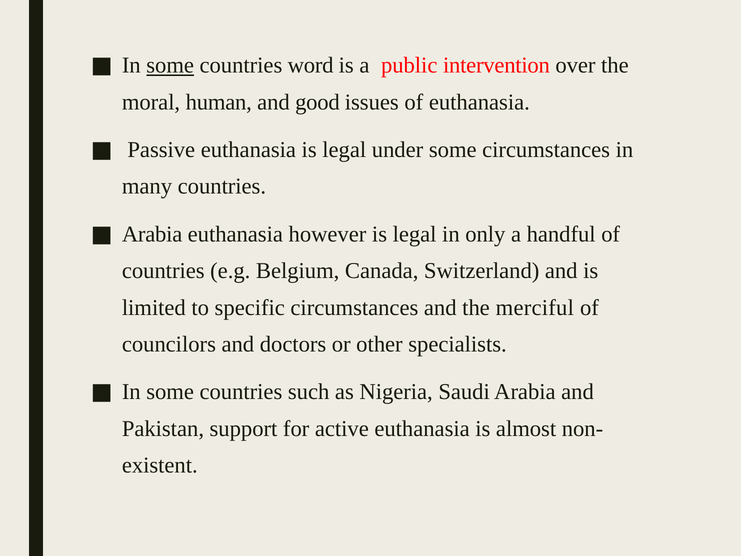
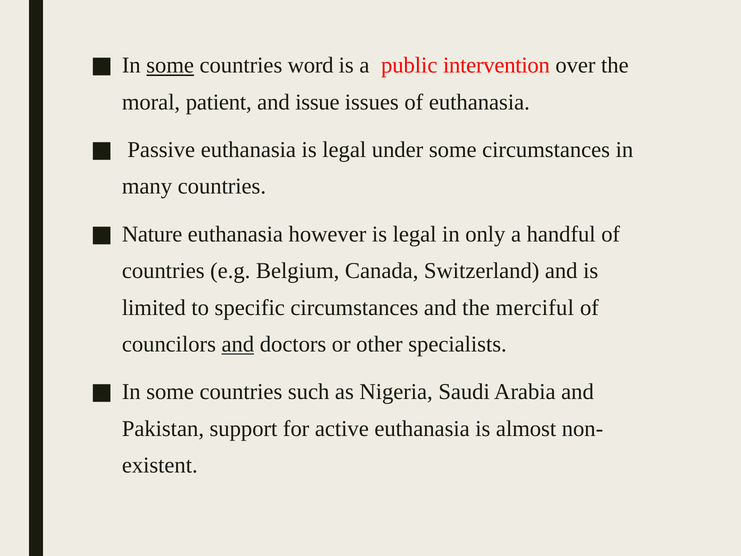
human: human -> patient (219, 102)
good: good -> issue (317, 102)
Arabia: Arabia -> Nature (152, 234)
and underline: none -> present (238, 344)
